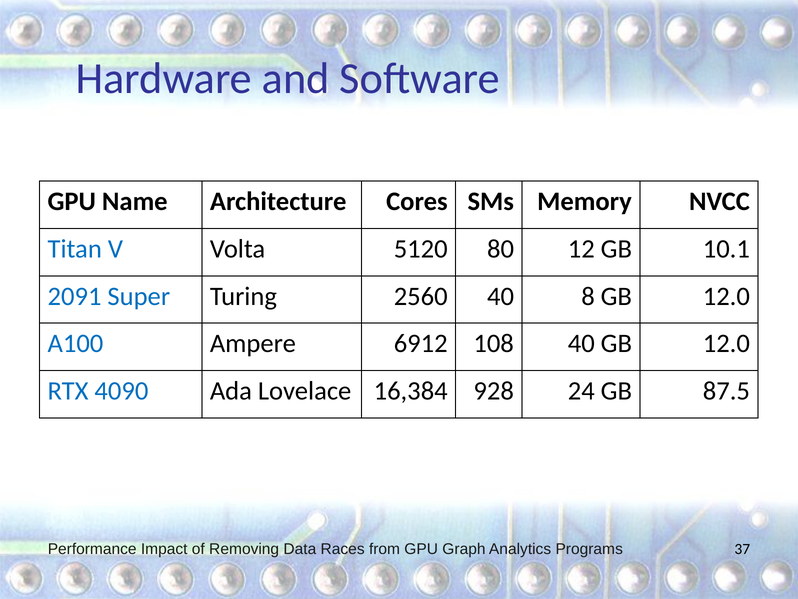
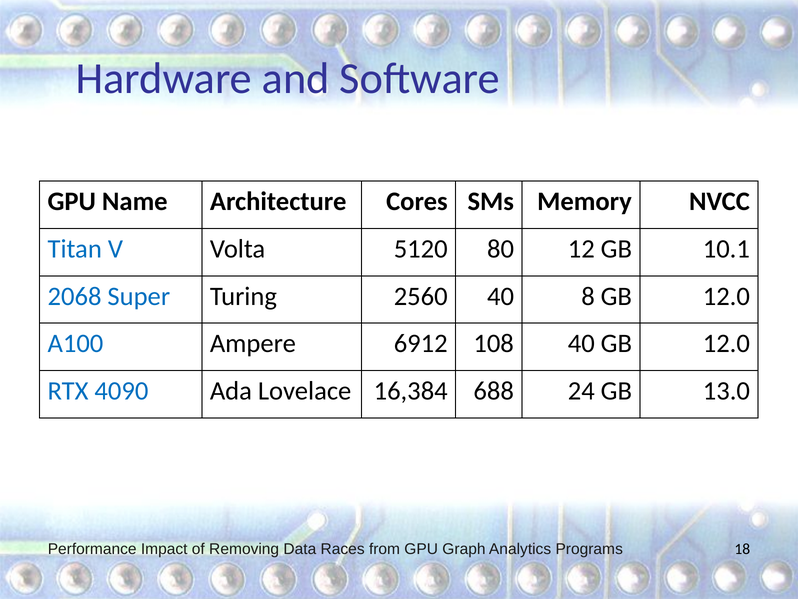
2091: 2091 -> 2068 (75, 296)
928: 928 -> 688 (494, 391)
87.5: 87.5 -> 13.0 (726, 391)
37: 37 -> 18 (742, 548)
